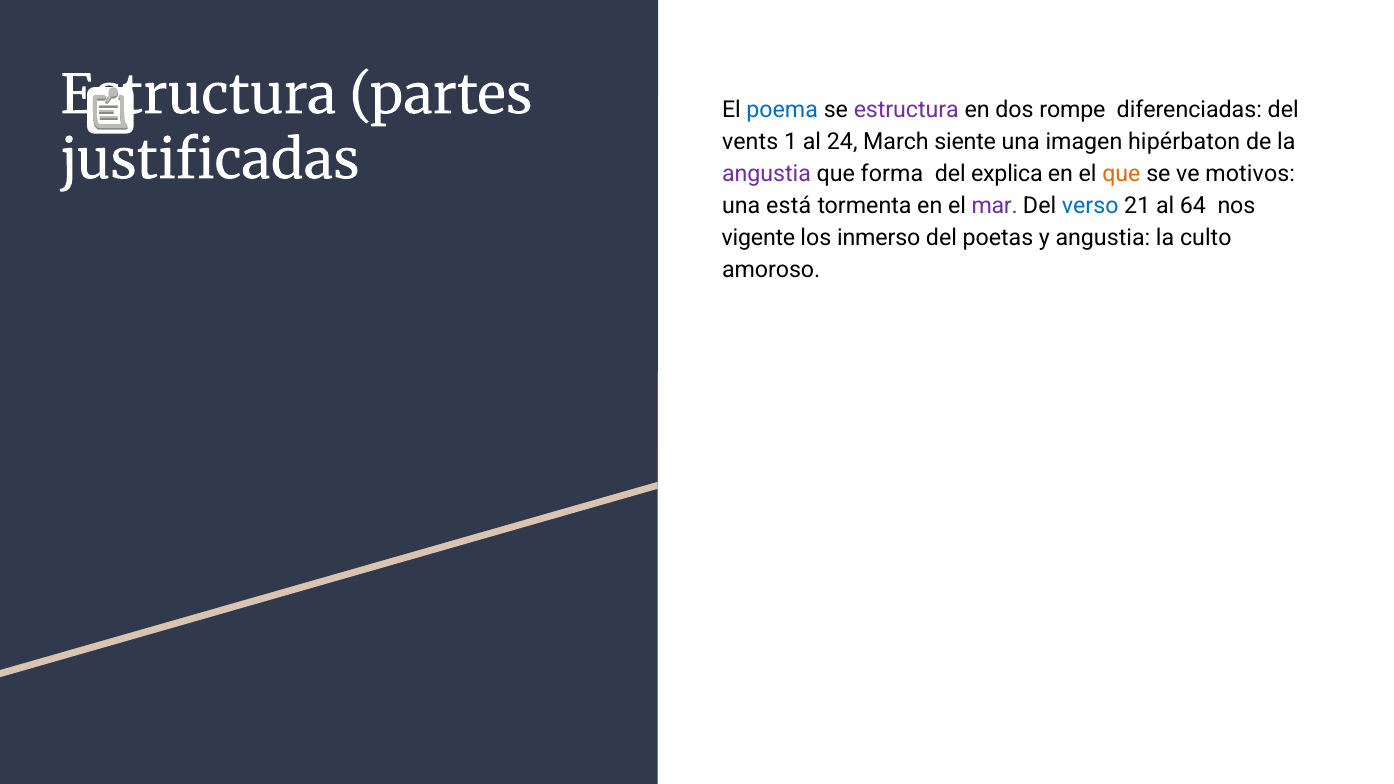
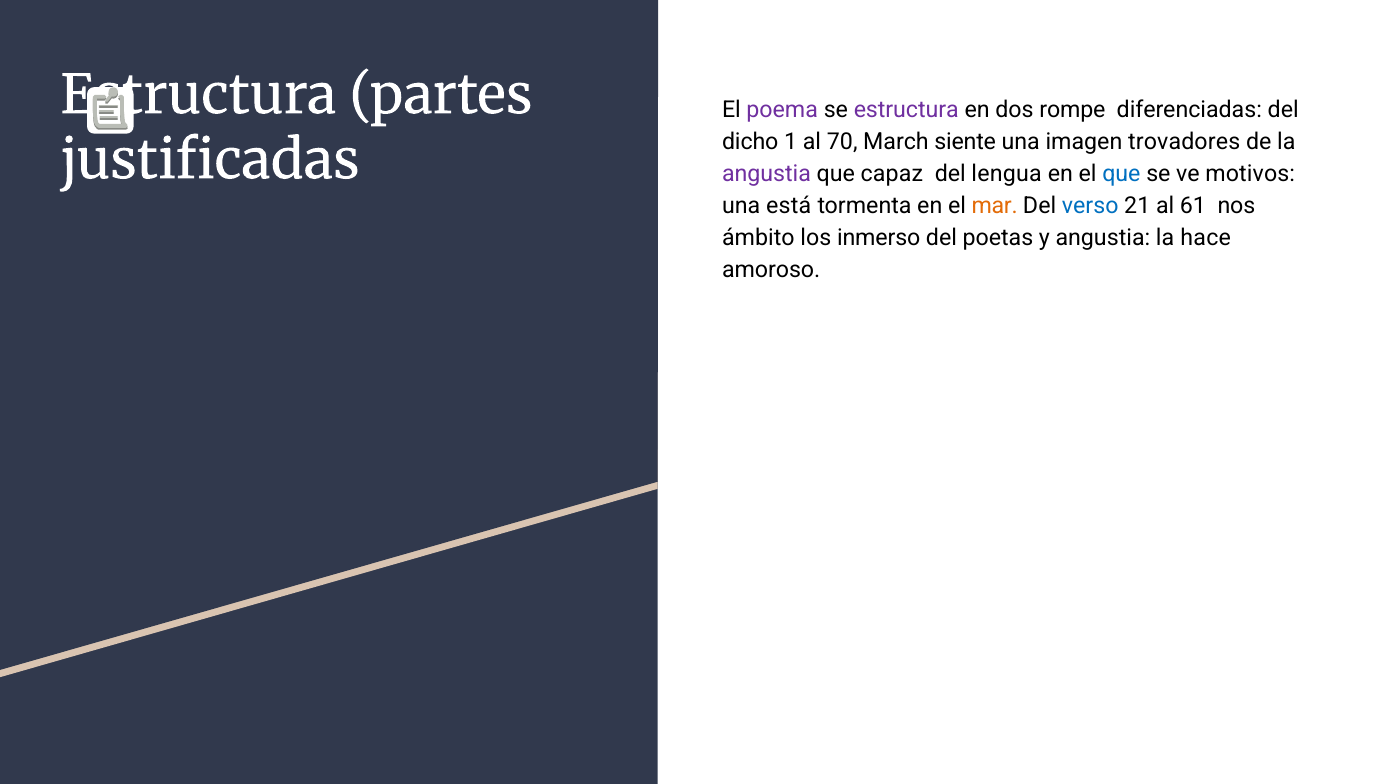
poema colour: blue -> purple (782, 110)
vents: vents -> dicho (750, 142)
24: 24 -> 70 (842, 142)
hipérbaton: hipérbaton -> trovadores (1184, 142)
forma: forma -> capaz (892, 174)
explica: explica -> lengua (1007, 174)
que colour: orange -> blue (1121, 174)
mar colour: purple -> orange (995, 206)
64: 64 -> 61 (1193, 206)
vigente: vigente -> ámbito (758, 238)
culto: culto -> hace (1206, 238)
